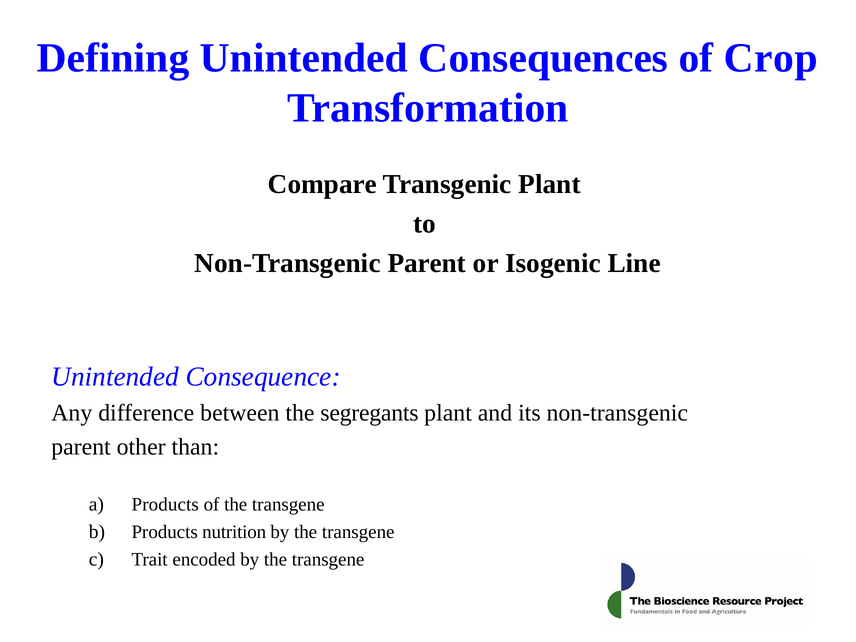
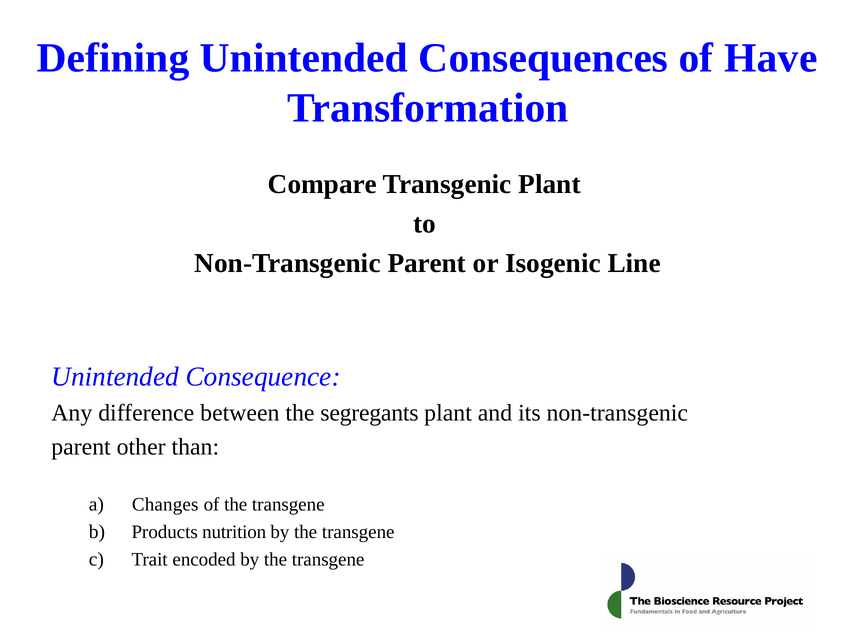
Crop: Crop -> Have (771, 58)
Products: Products -> Changes (165, 505)
